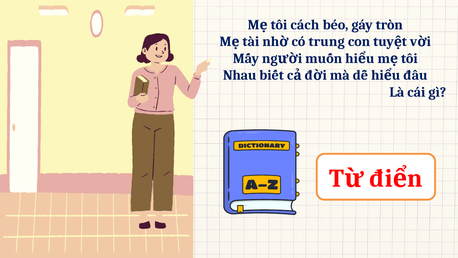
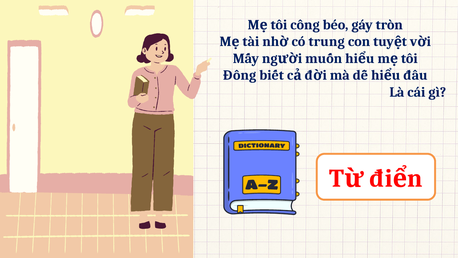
cách: cách -> công (305, 25)
Nhau: Nhau -> Đông (240, 75)
